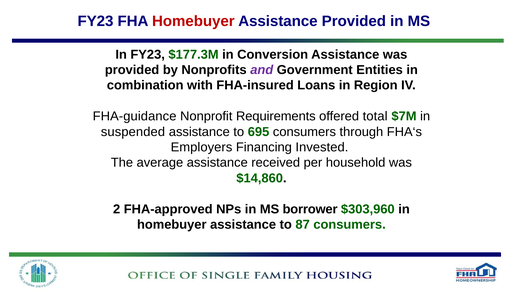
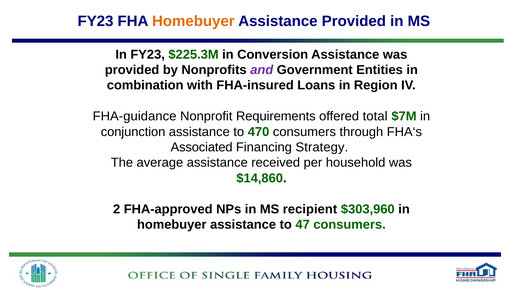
Homebuyer colour: red -> orange (193, 21)
$177.3M: $177.3M -> $225.3M (194, 55)
suspended: suspended -> conjunction (133, 132)
695: 695 -> 470 (259, 132)
Employers: Employers -> Associated (202, 147)
Invested: Invested -> Strategy (322, 147)
borrower: borrower -> recipient (310, 209)
87: 87 -> 47 (303, 225)
